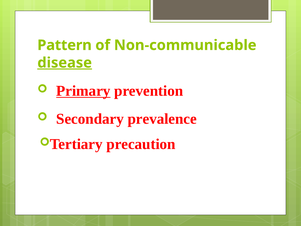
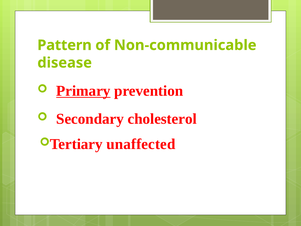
disease underline: present -> none (65, 63)
prevalence: prevalence -> cholesterol (162, 119)
precaution: precaution -> unaffected (141, 144)
